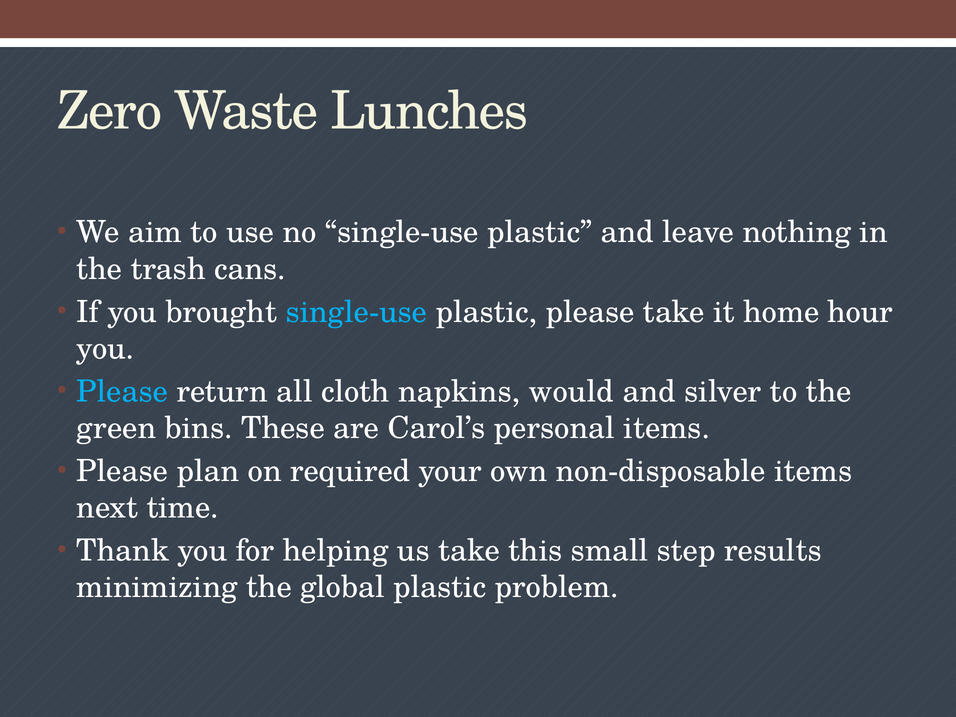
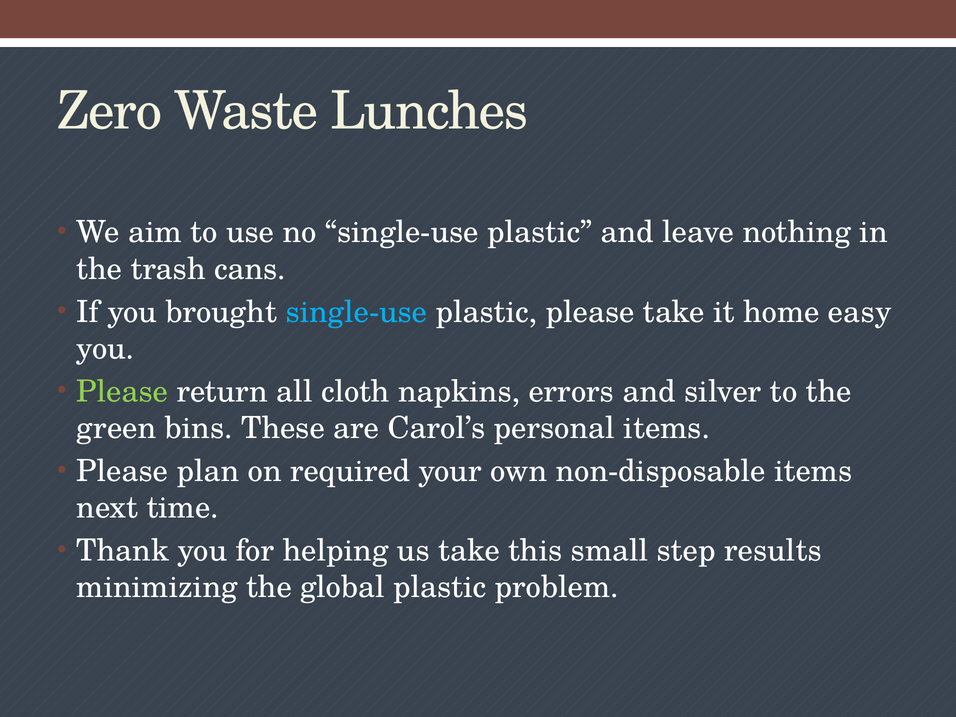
hour: hour -> easy (860, 312)
Please colour: light blue -> light green (122, 392)
would: would -> errors (571, 392)
